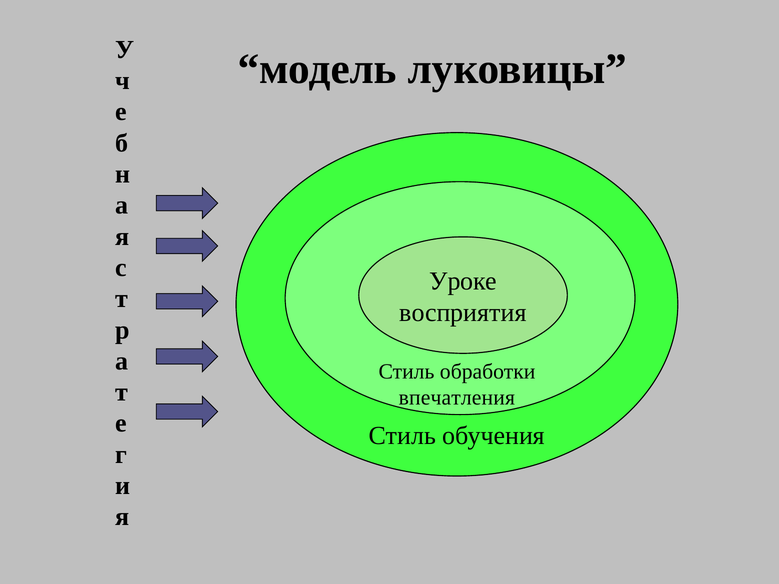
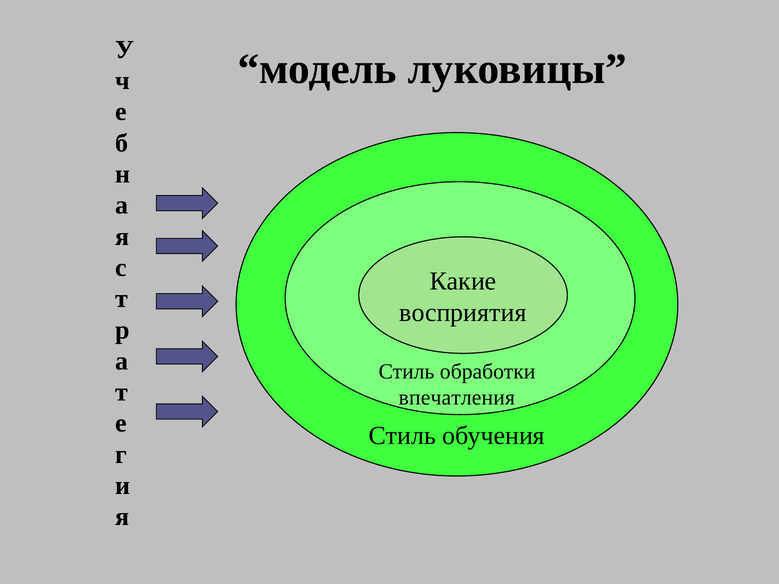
Уроке: Уроке -> Какие (463, 281)
